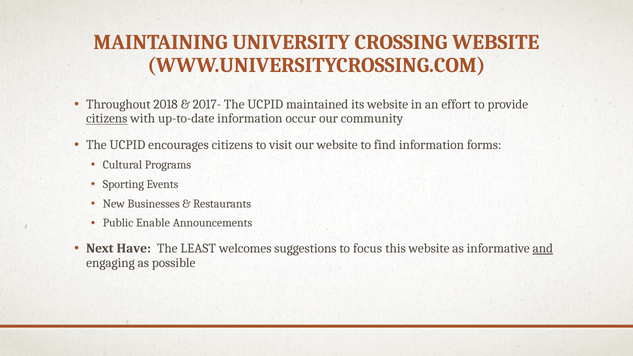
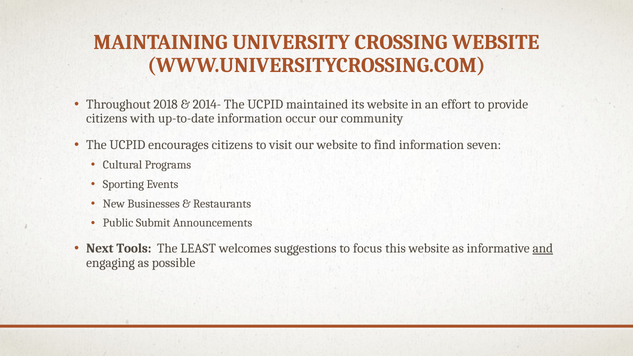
2017-: 2017- -> 2014- (207, 104)
citizens underline: present -> none (107, 119)
forms: forms -> seven (484, 145)
Enable: Enable -> Submit (153, 223)
Have: Have -> Tools (134, 249)
